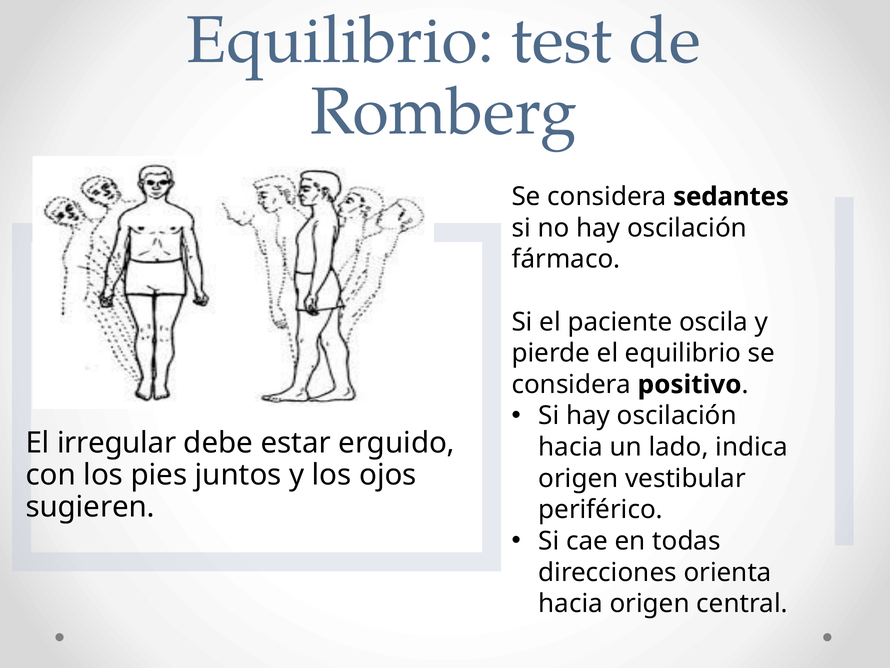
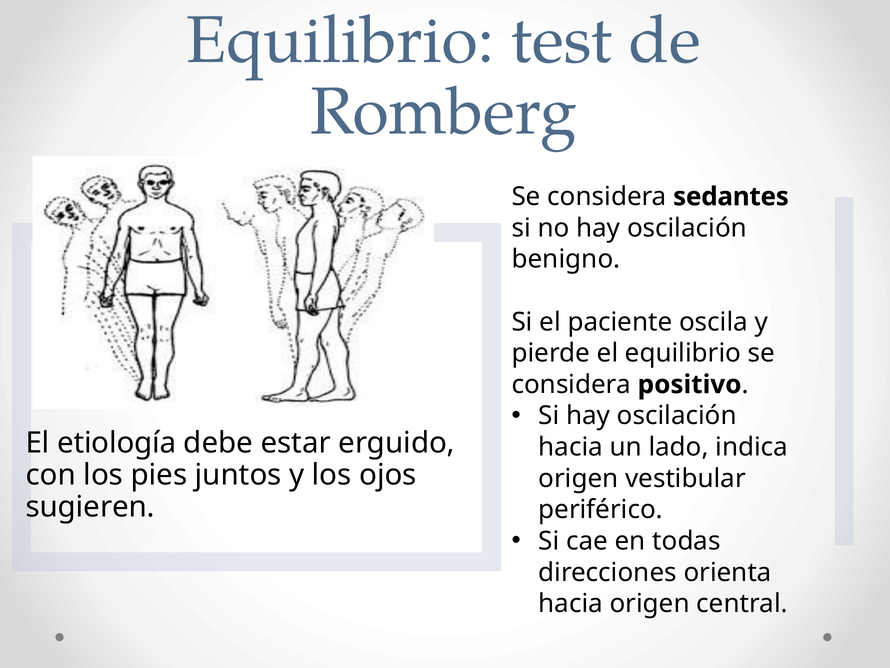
fármaco: fármaco -> benigno (566, 259)
irregular: irregular -> etiología (117, 443)
